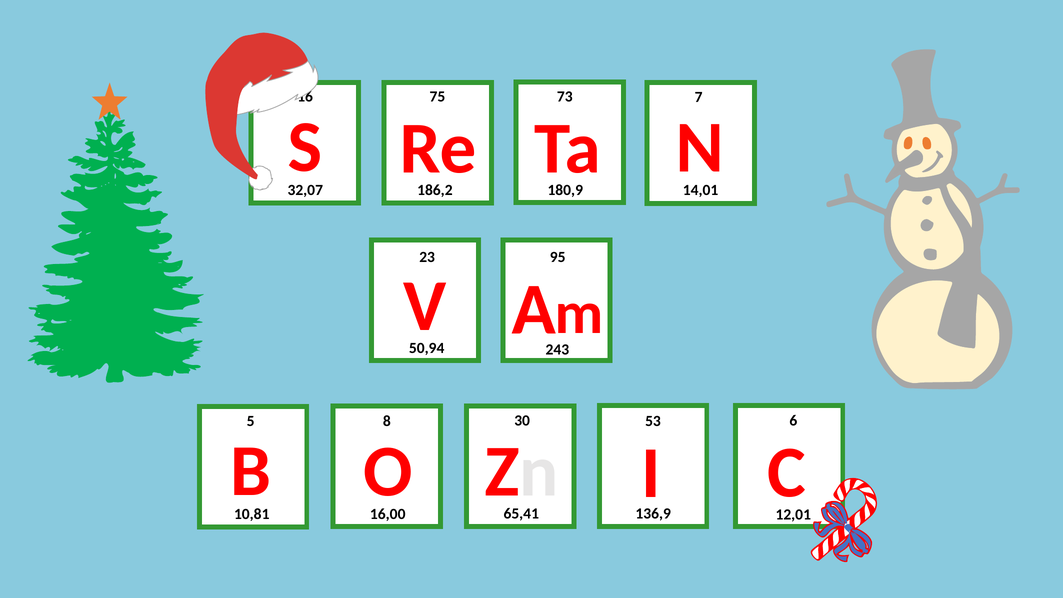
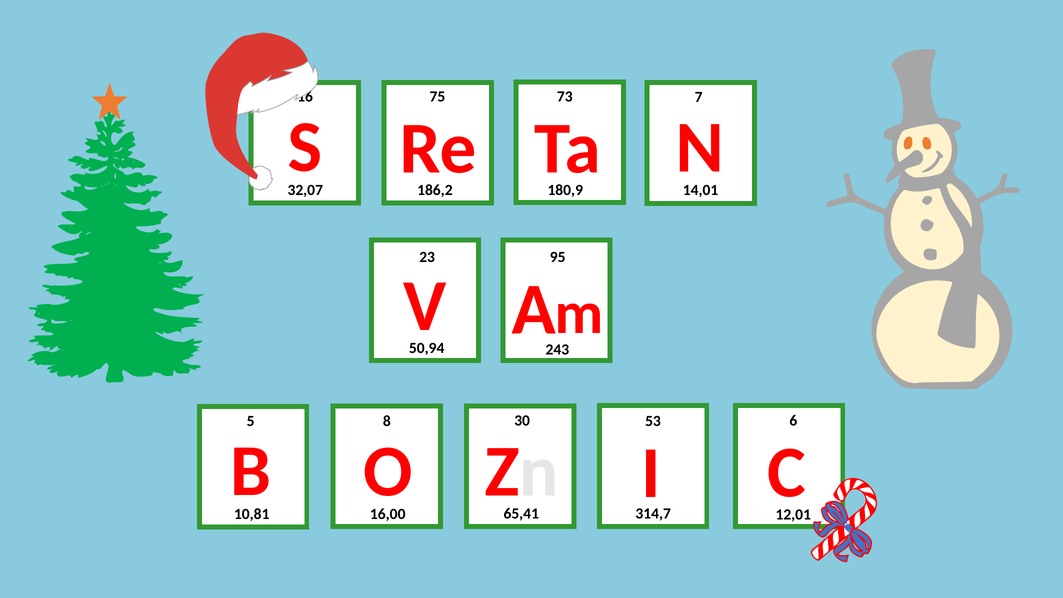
136,9: 136,9 -> 314,7 (653, 514)
